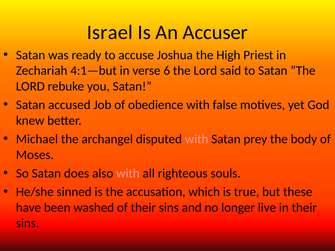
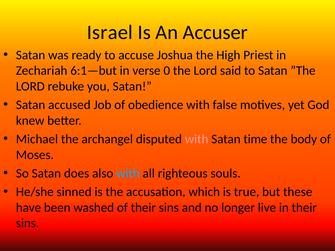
4:1—but: 4:1—but -> 6:1—but (94, 71)
6: 6 -> 0 (167, 71)
prey: prey -> time (255, 139)
with colour: pink -> light blue (128, 174)
